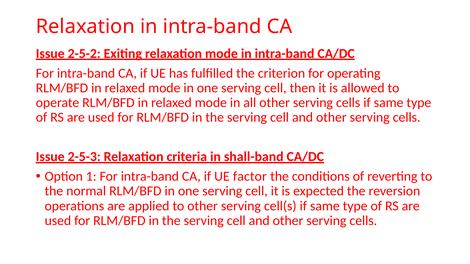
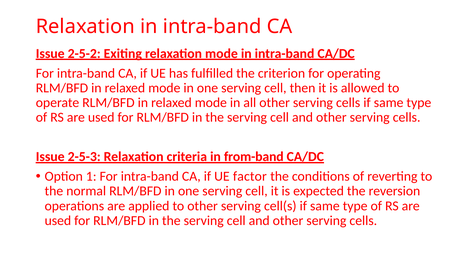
shall-band: shall-band -> from-band (254, 157)
